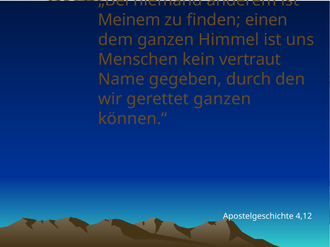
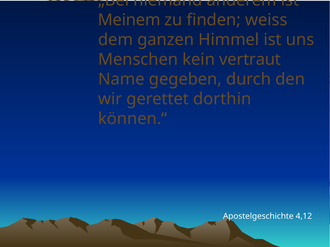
einen: einen -> weiss (266, 20)
gerettet ganzen: ganzen -> dorthin (222, 99)
